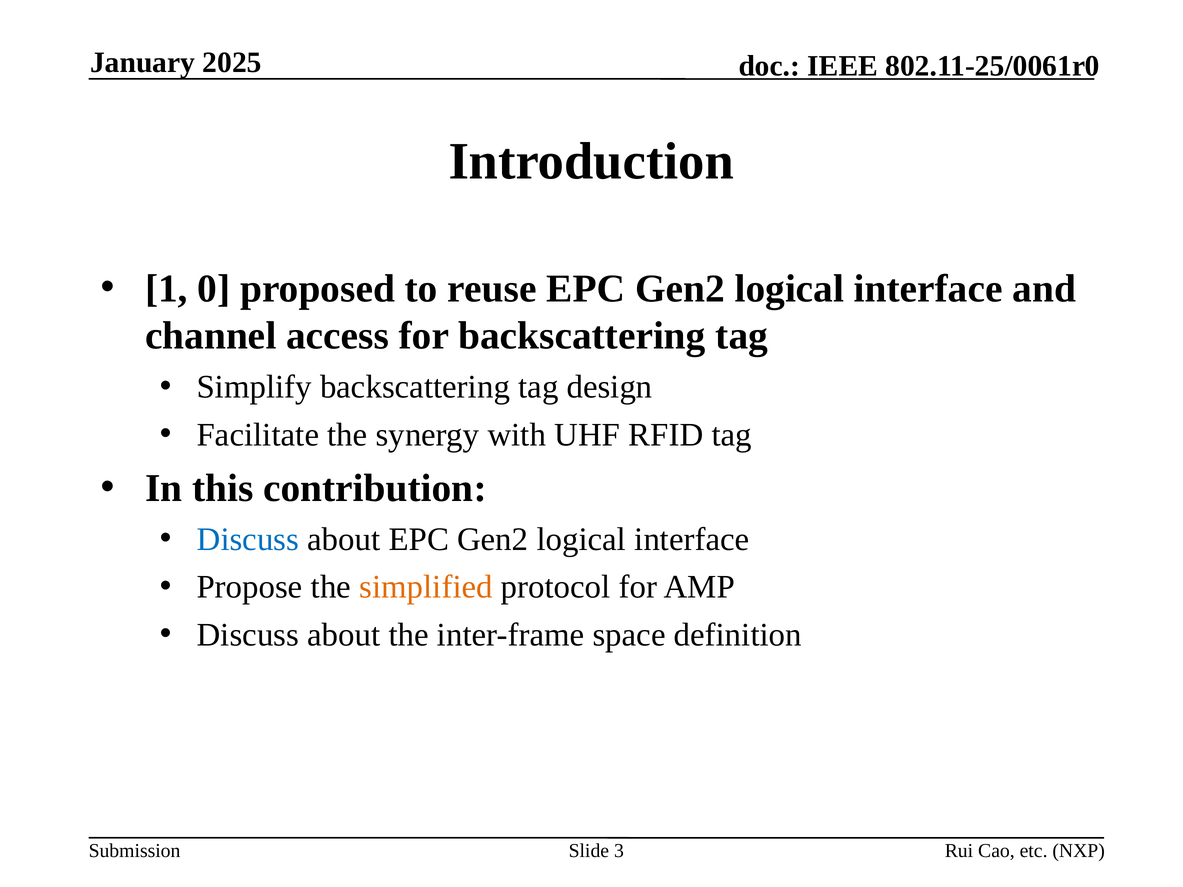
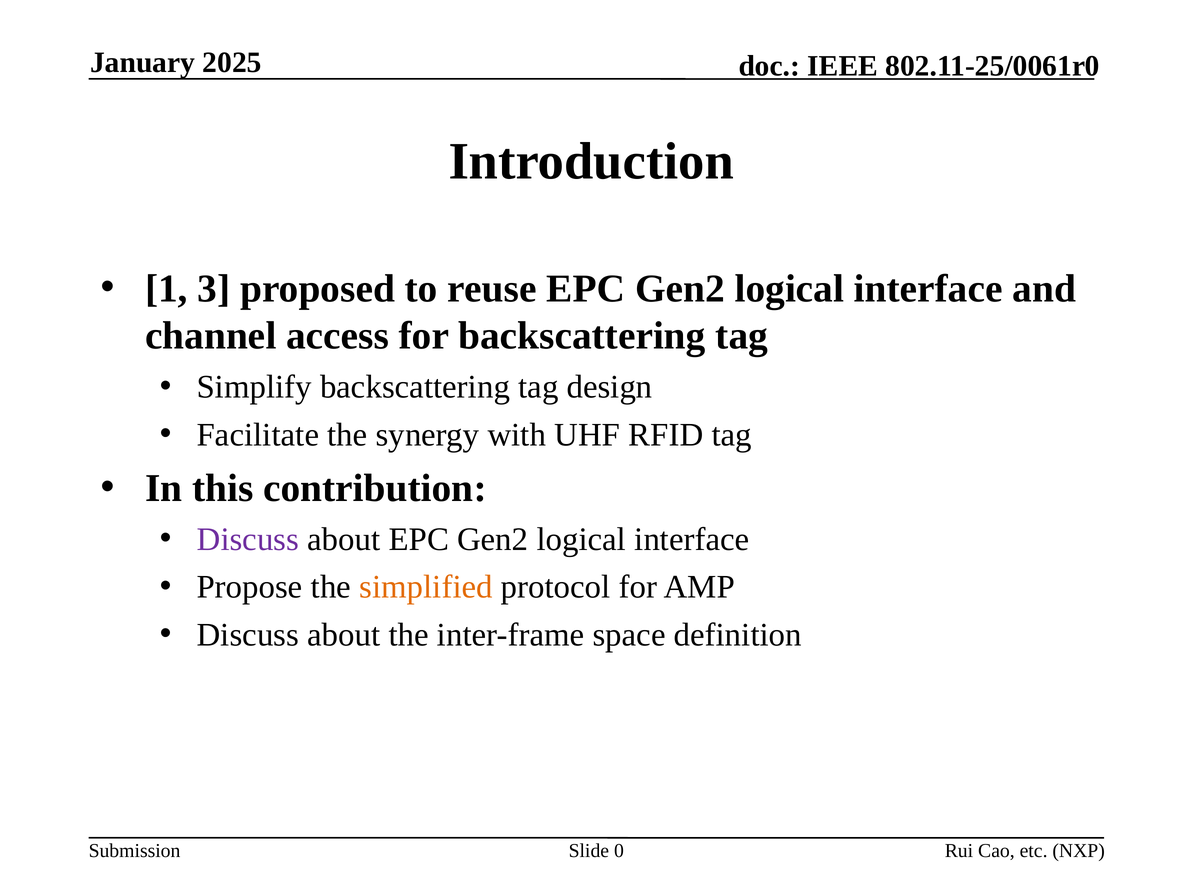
0: 0 -> 3 (214, 289)
Discuss colour: blue -> purple (248, 540)
3: 3 -> 0 (619, 851)
